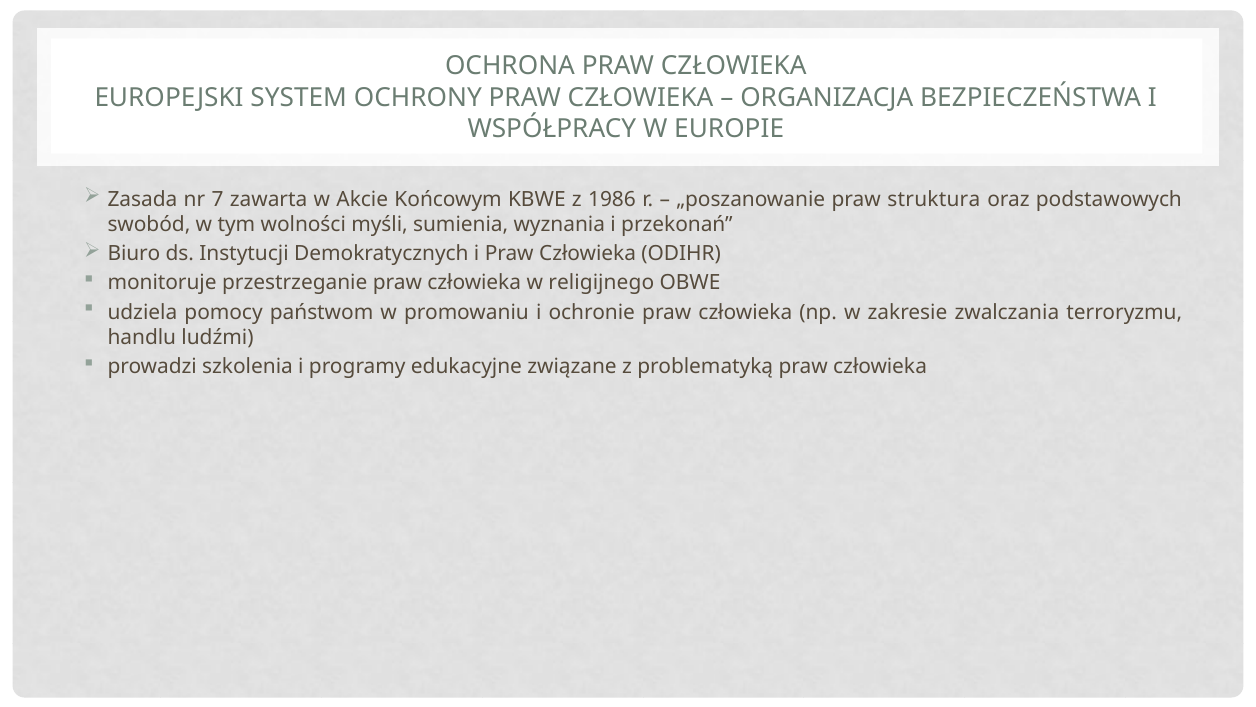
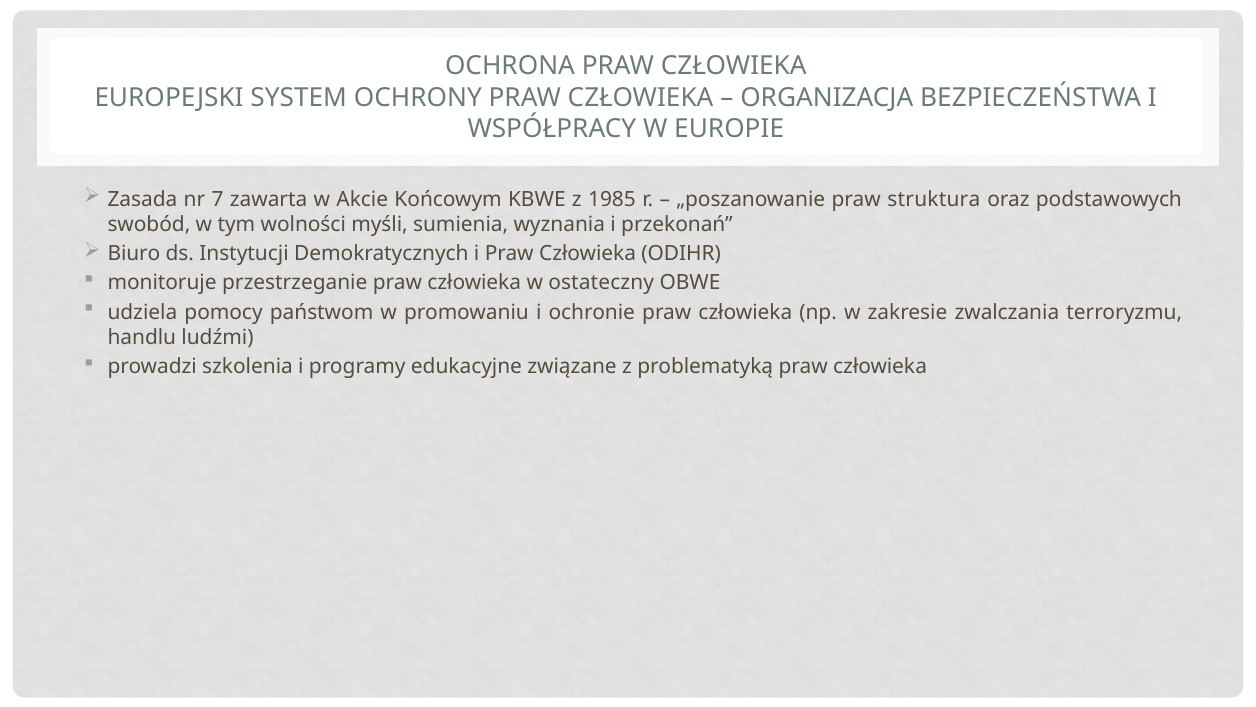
1986: 1986 -> 1985 (612, 199)
religijnego: religijnego -> ostateczny (601, 283)
